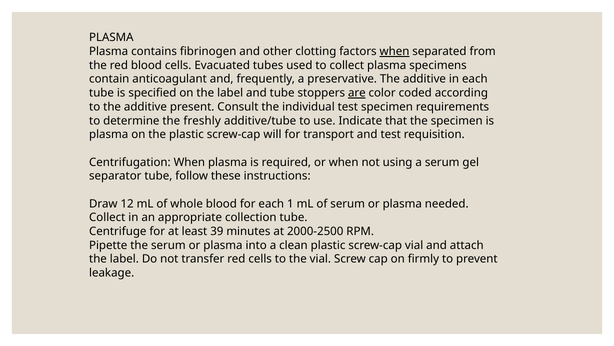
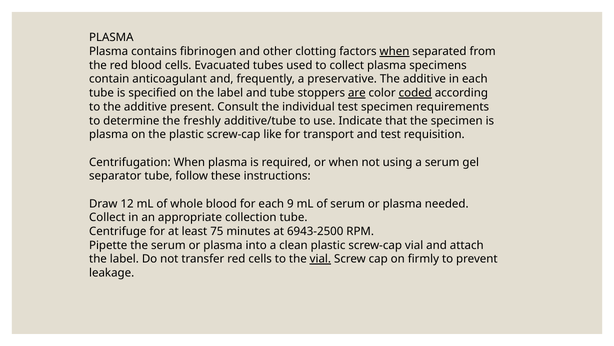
coded underline: none -> present (415, 93)
will: will -> like (273, 134)
1: 1 -> 9 (290, 203)
39: 39 -> 75 (217, 231)
2000-2500: 2000-2500 -> 6943-2500 (315, 231)
vial underline: none -> present (320, 259)
